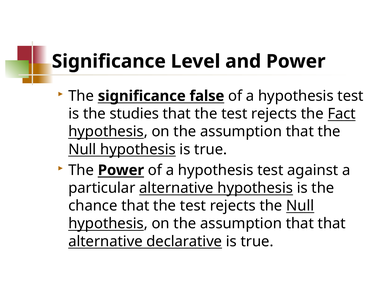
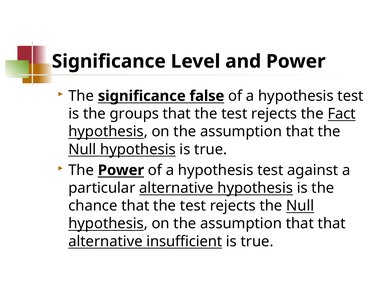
studies: studies -> groups (134, 114)
declarative: declarative -> insufficient (184, 241)
